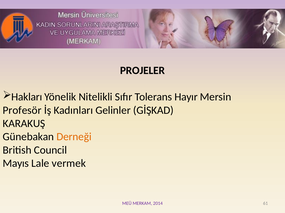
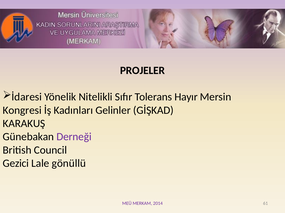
Hakları: Hakları -> İdaresi (27, 97)
Profesör: Profesör -> Kongresi (22, 111)
Derneği colour: orange -> purple (74, 137)
Mayıs: Mayıs -> Gezici (16, 164)
vermek: vermek -> gönüllü (69, 164)
